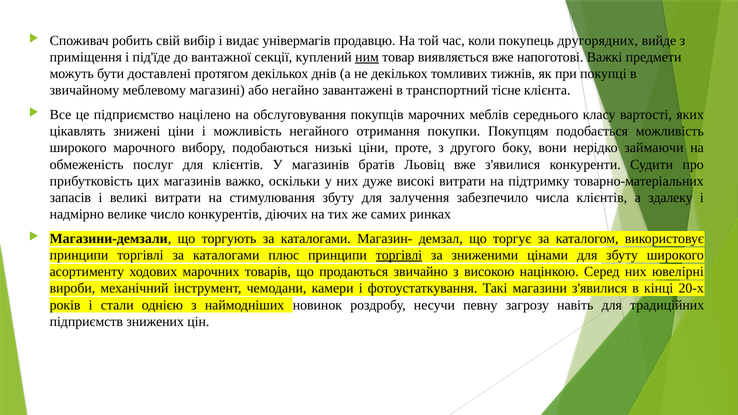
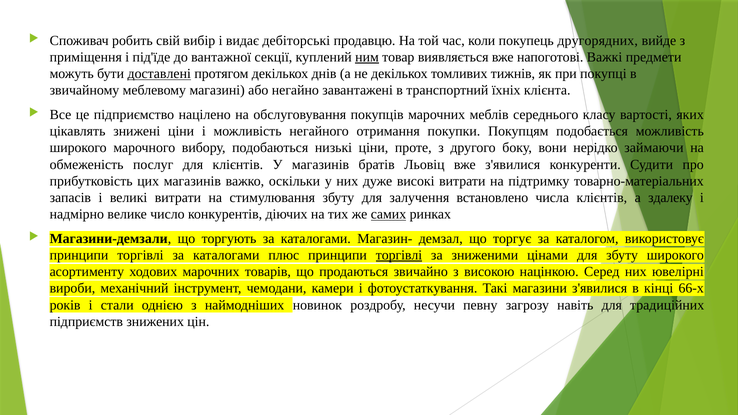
універмагів: універмагів -> дебіторські (296, 41)
доставлені underline: none -> present (159, 74)
тісне: тісне -> їхніх (506, 90)
забезпечило: забезпечило -> встановлено (492, 198)
самих underline: none -> present (388, 214)
20-х: 20-х -> 66-х (691, 288)
